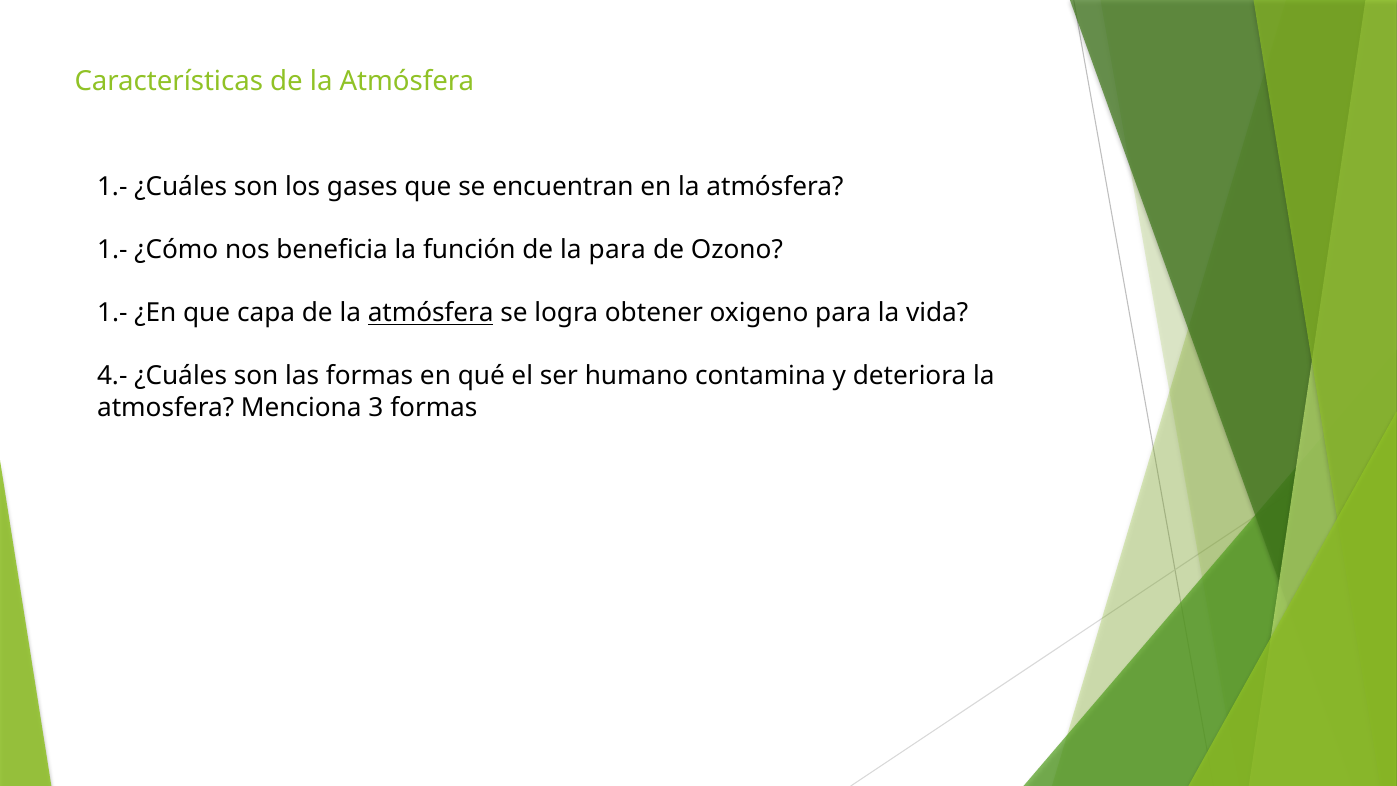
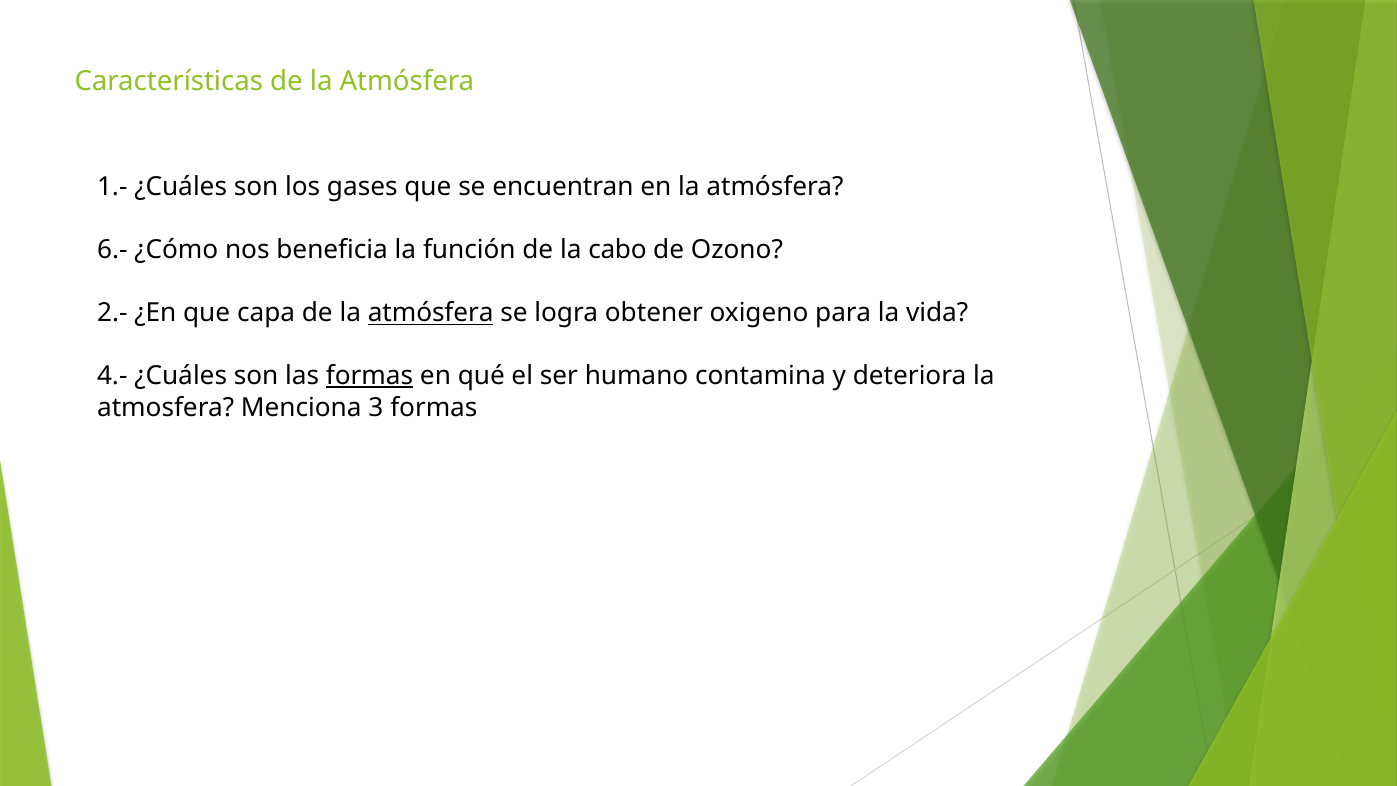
1.-: 1.- -> 6.- (112, 250)
la para: para -> cabo (617, 250)
1.-: 1.- -> 2.- (112, 313)
formas underline: none -> present (370, 376)
